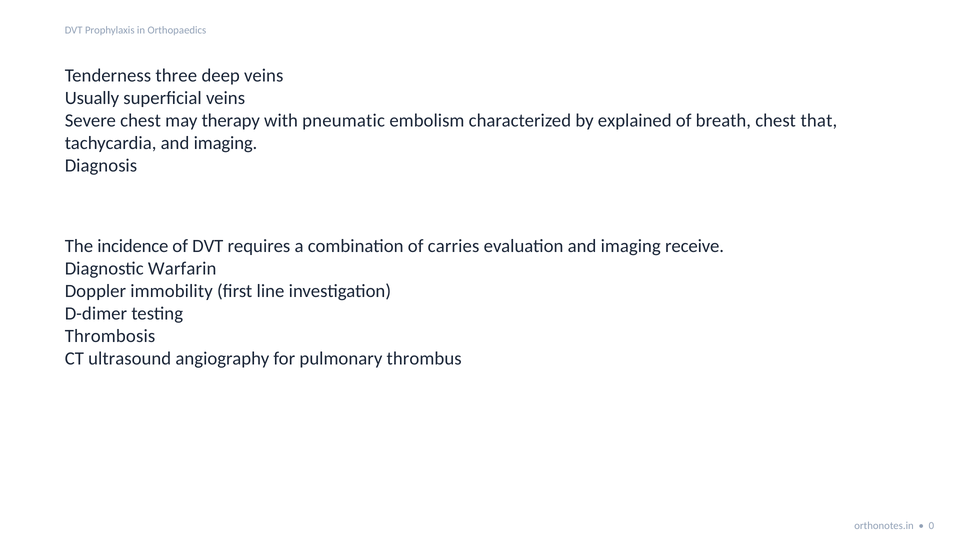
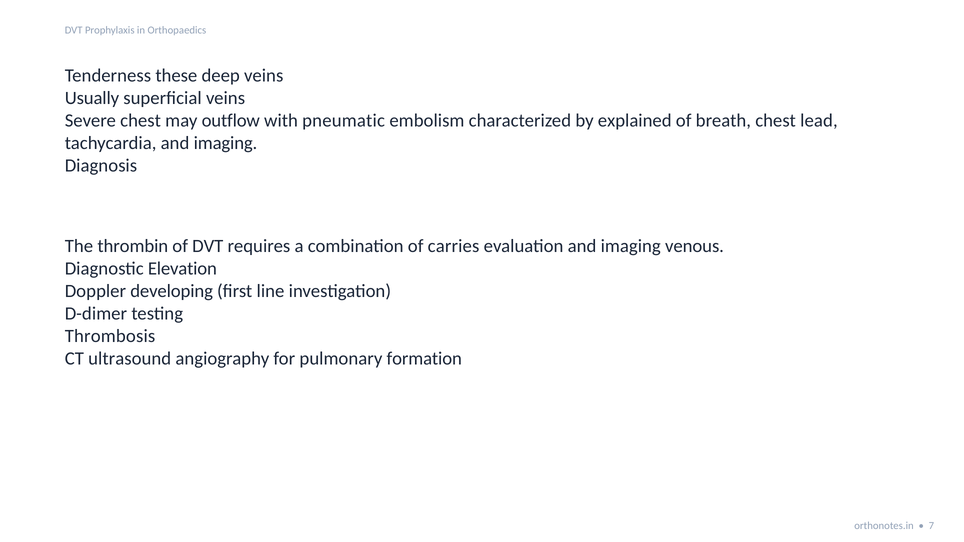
three: three -> these (176, 76)
therapy: therapy -> outflow (231, 121)
that: that -> lead (819, 121)
incidence: incidence -> thrombin (133, 246)
receive: receive -> venous (695, 246)
Warfarin: Warfarin -> Elevation (182, 269)
immobility: immobility -> developing (172, 291)
thrombus: thrombus -> formation (424, 359)
0: 0 -> 7 (931, 526)
